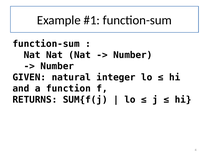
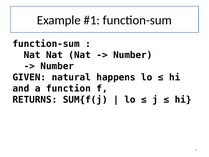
integer: integer -> happens (116, 77)
